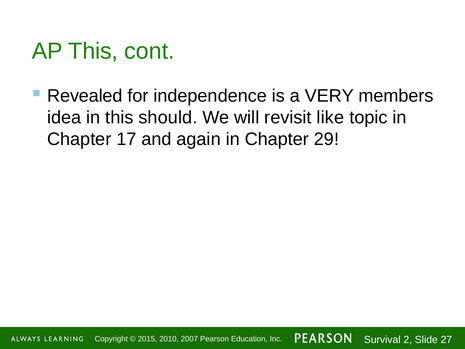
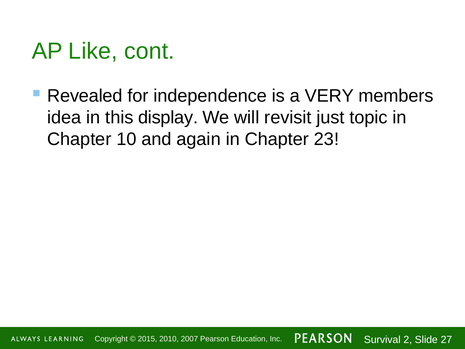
AP This: This -> Like (93, 51)
should: should -> display (168, 118)
like: like -> just (330, 118)
17: 17 -> 10 (126, 139)
29: 29 -> 23 (326, 139)
